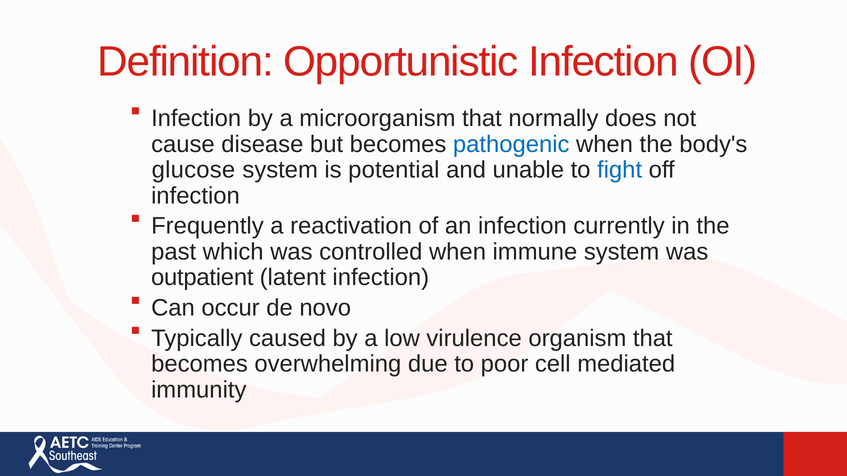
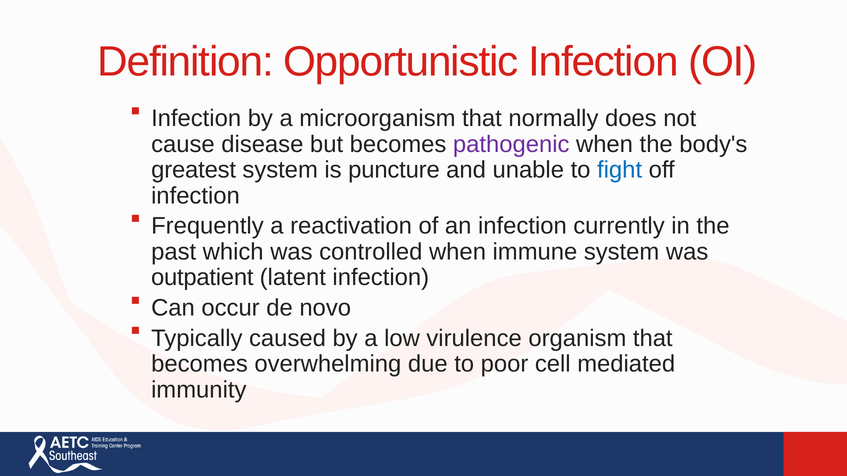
pathogenic colour: blue -> purple (511, 144)
glucose: glucose -> greatest (194, 170)
potential: potential -> puncture (394, 170)
